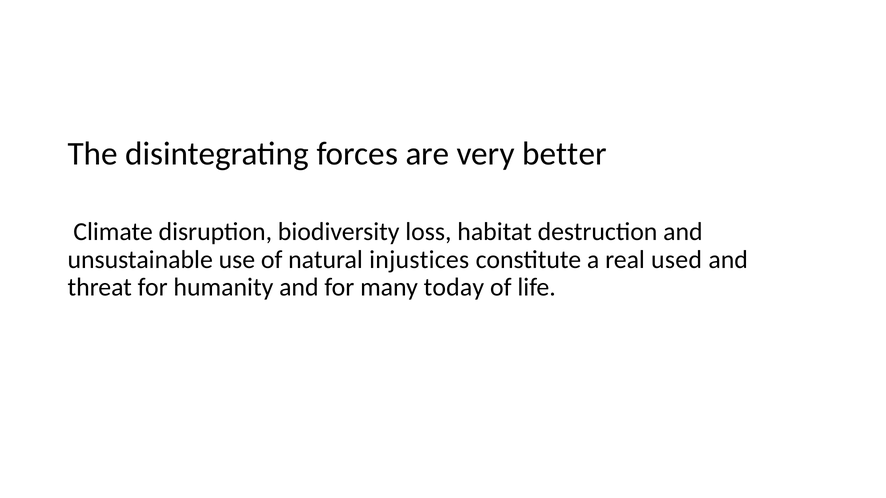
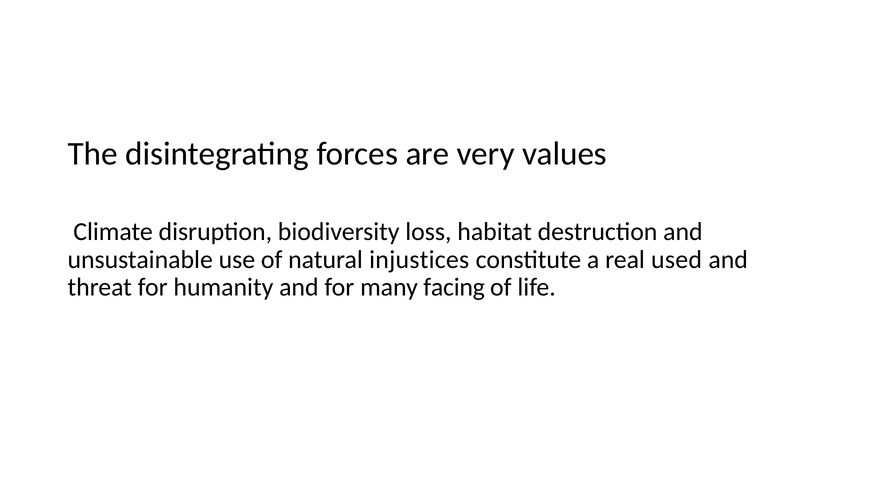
better: better -> values (564, 154)
today: today -> facing (454, 288)
